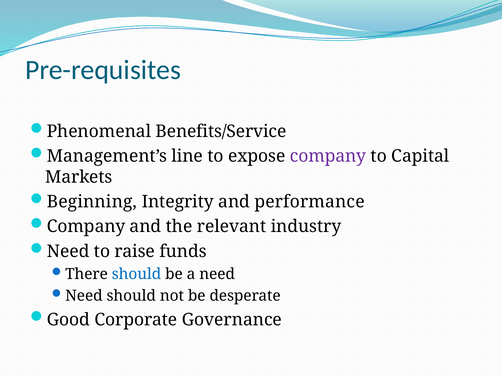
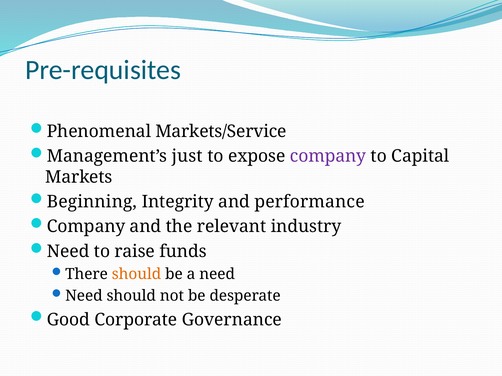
Benefits/Service: Benefits/Service -> Markets/Service (221, 132)
line: line -> just (187, 156)
should colour: blue -> orange (136, 275)
